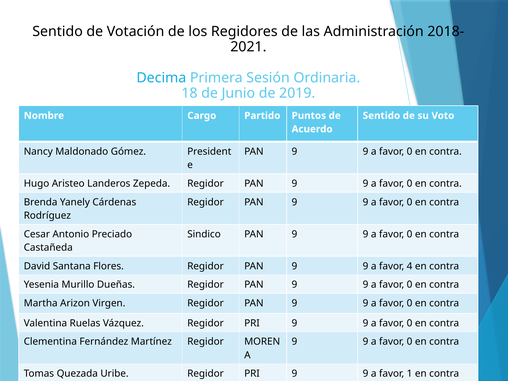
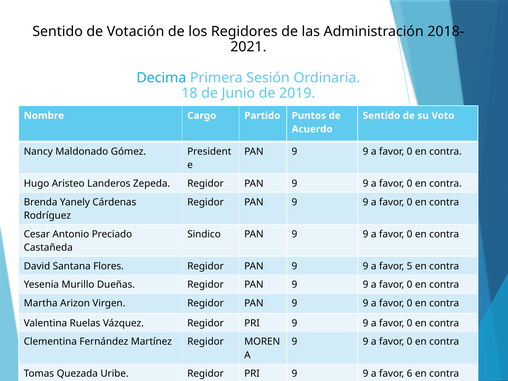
4: 4 -> 5 (410, 266)
1: 1 -> 6 (410, 374)
